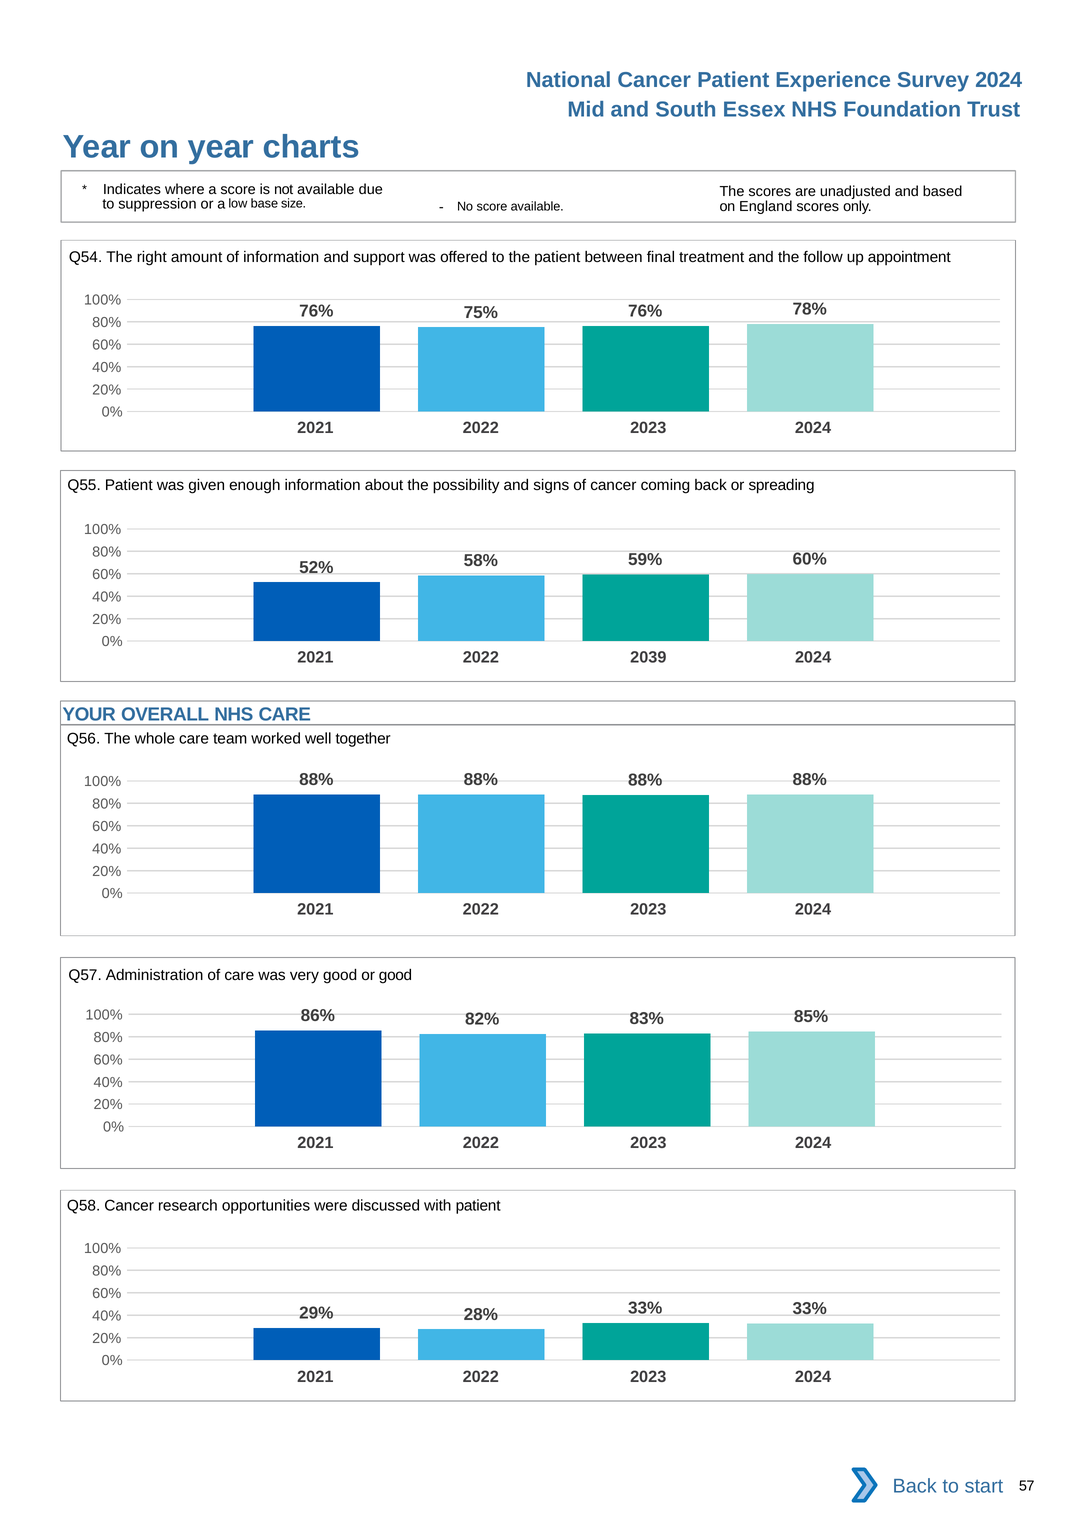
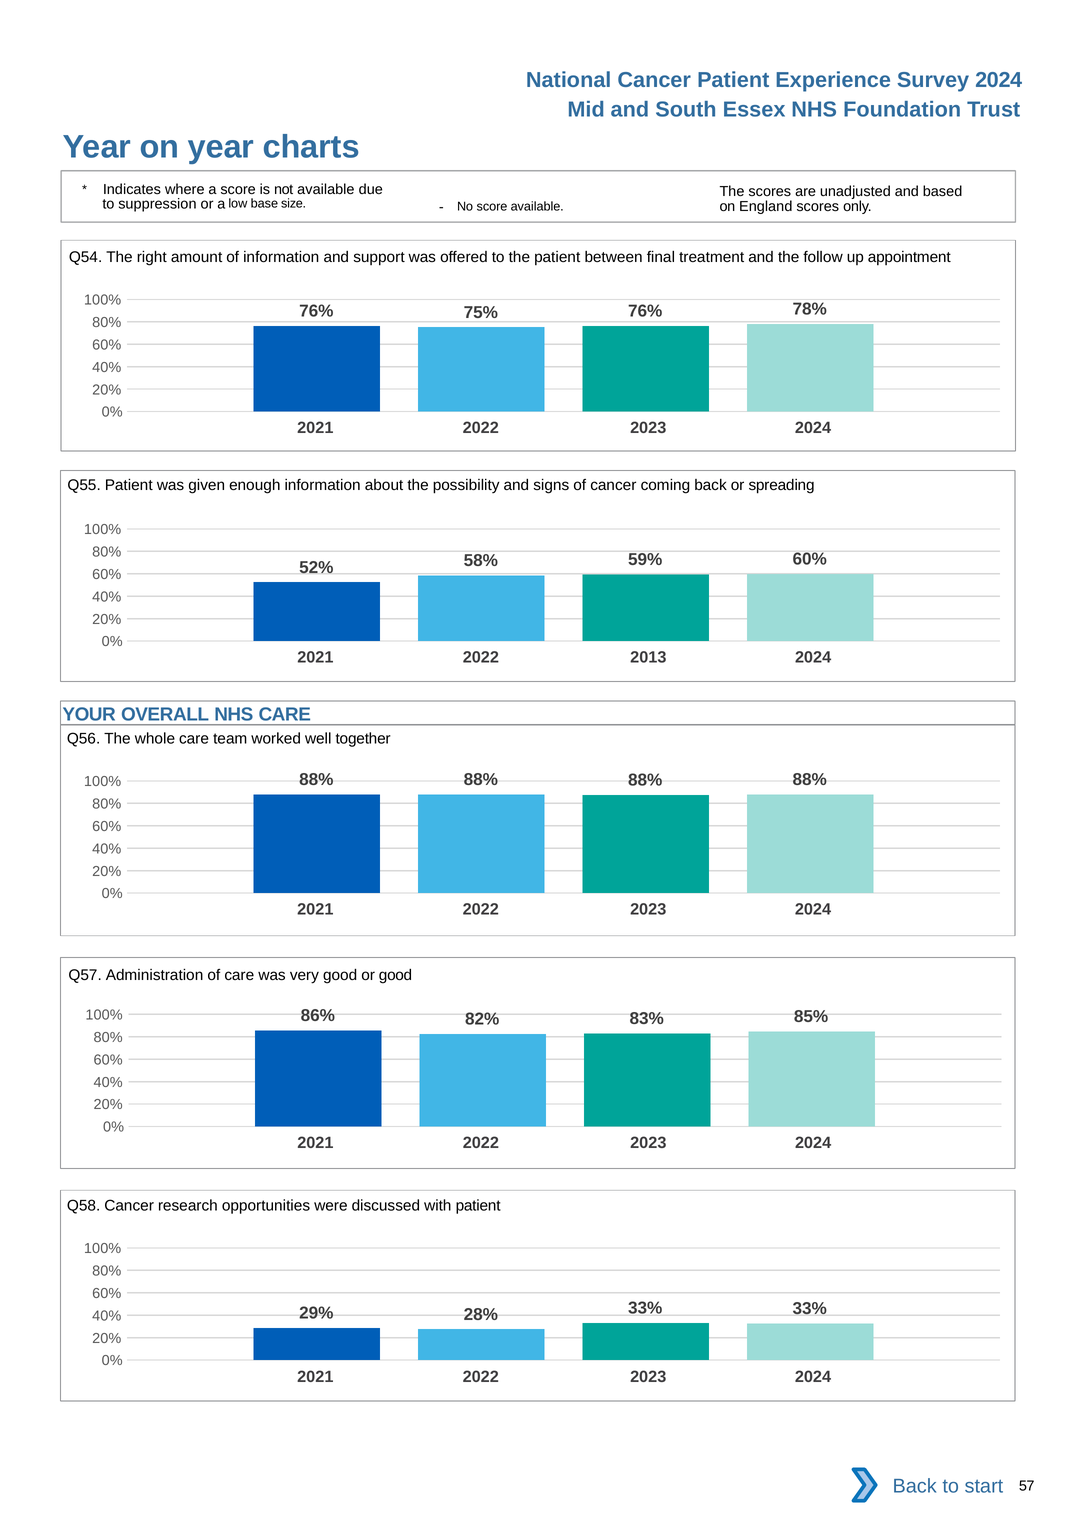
2039: 2039 -> 2013 (648, 658)
